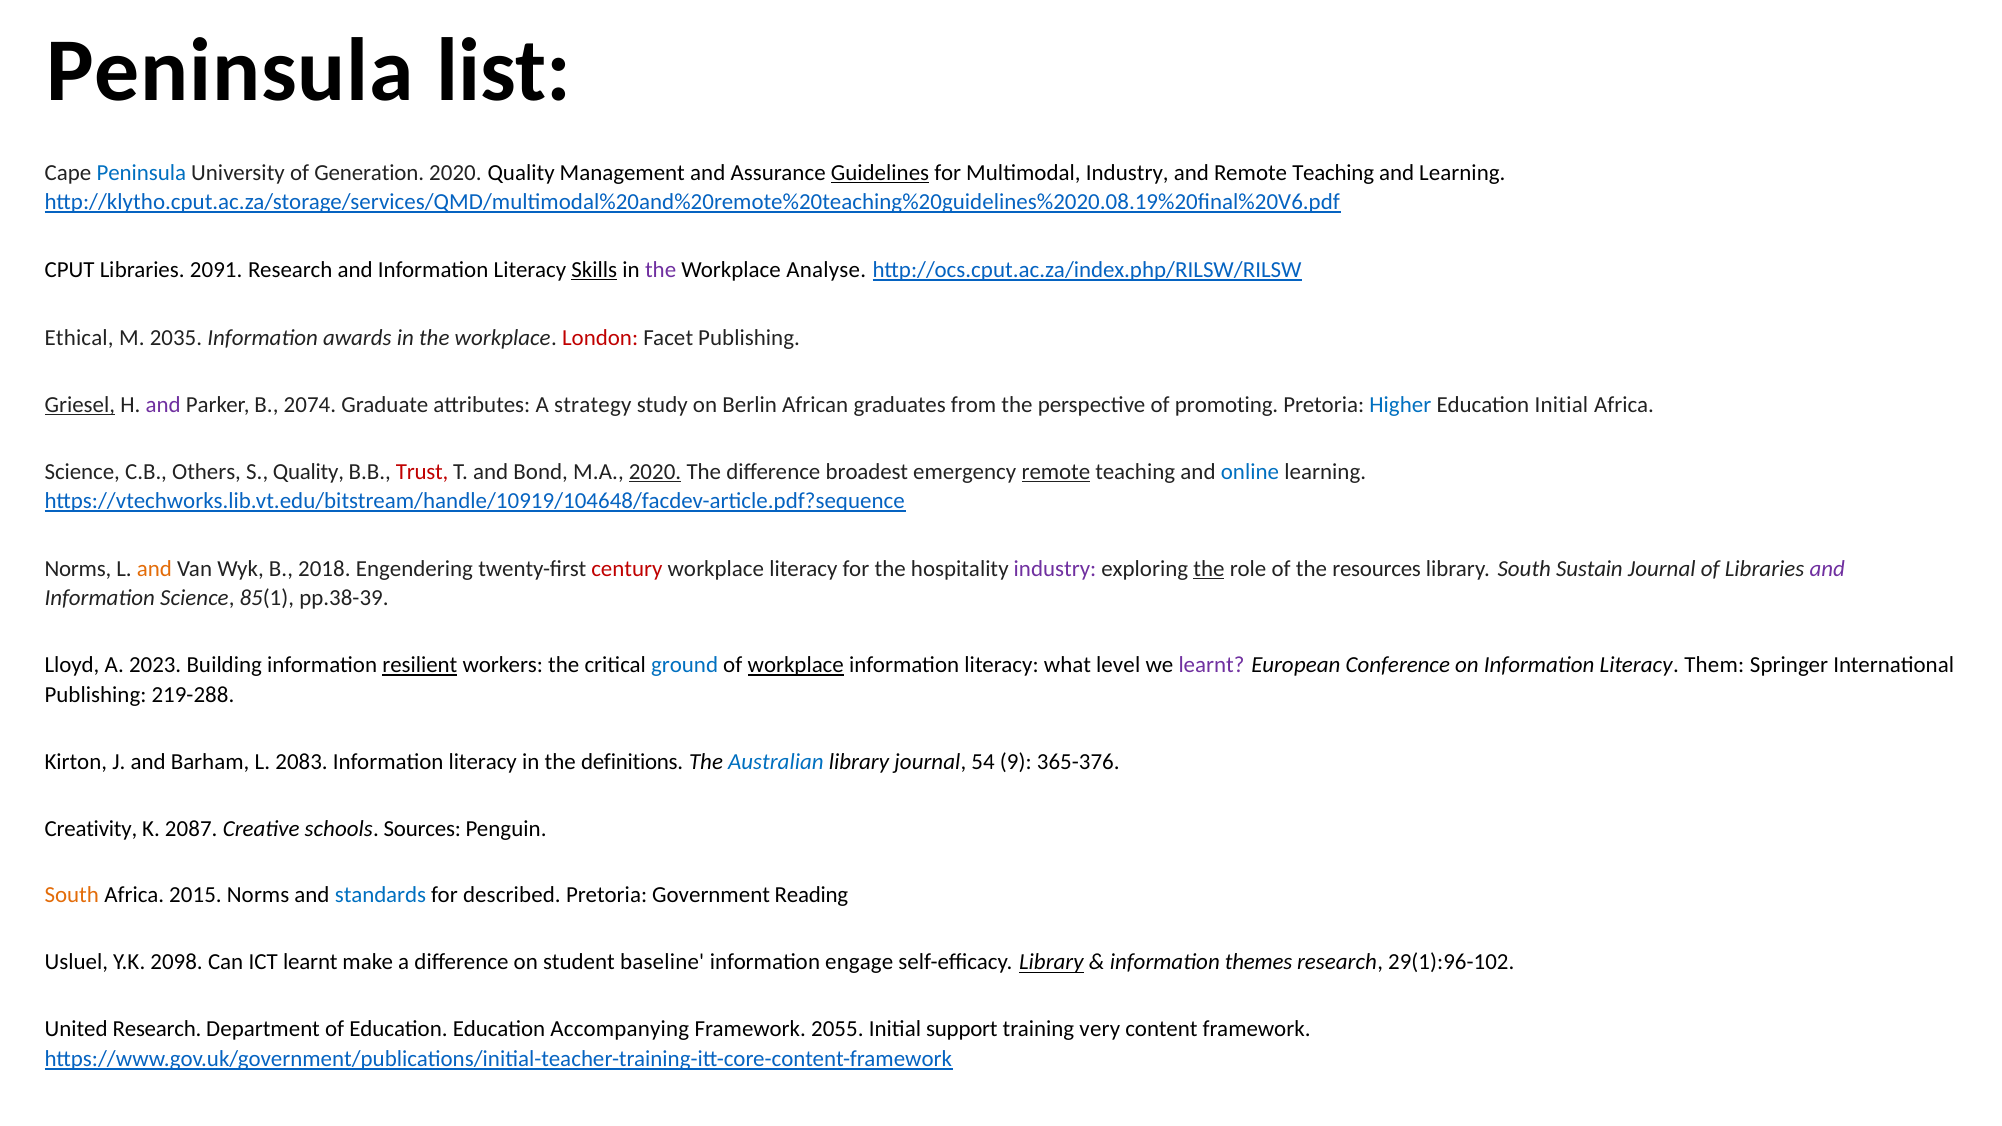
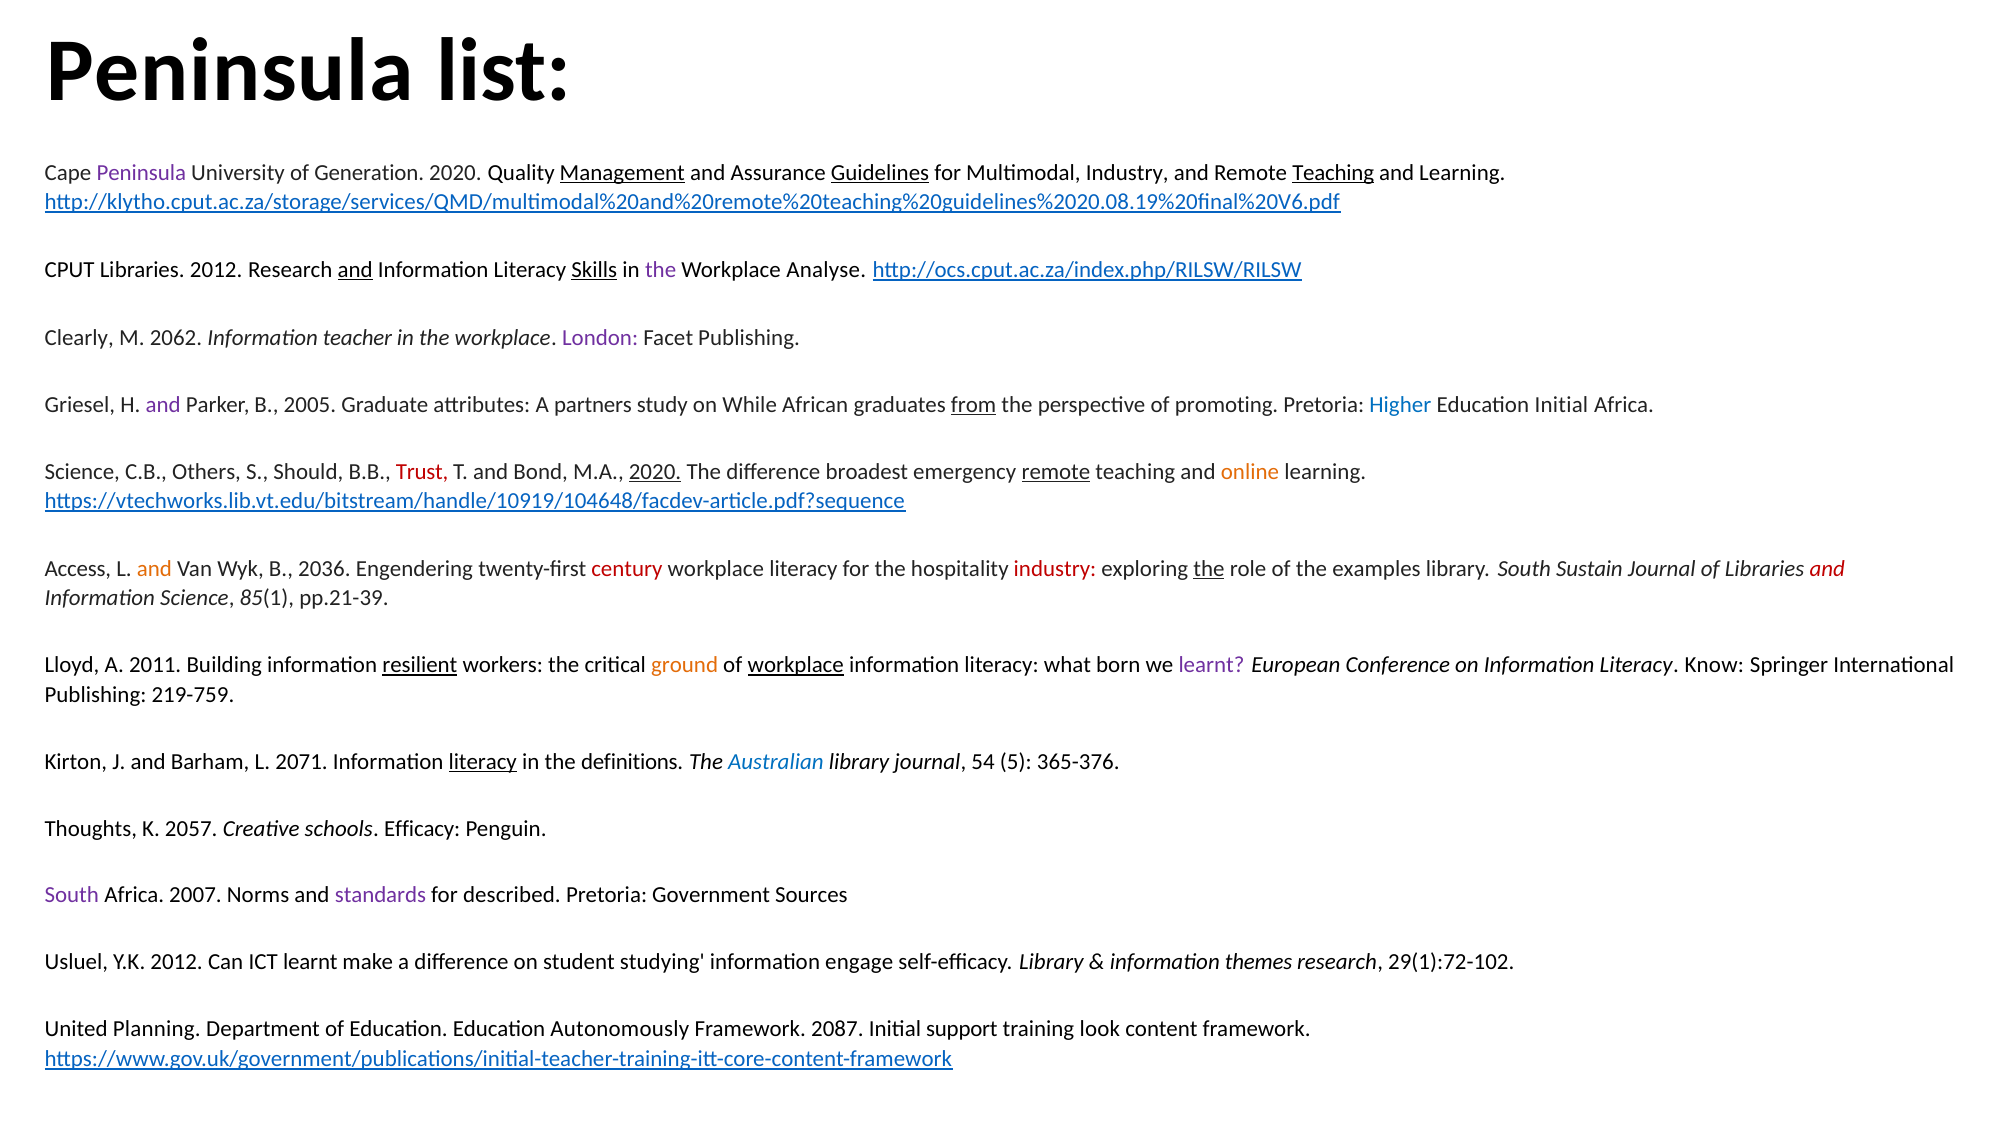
Peninsula colour: blue -> purple (141, 173)
Management underline: none -> present (622, 173)
Teaching underline: none -> present (1333, 173)
Libraries 2091: 2091 -> 2012 (216, 270)
and underline: none -> present (355, 270)
Ethical: Ethical -> Clearly (79, 338)
2035: 2035 -> 2062 (176, 338)
awards: awards -> teacher (357, 338)
London colour: red -> purple (600, 338)
Griesel underline: present -> none (80, 405)
2074: 2074 -> 2005 (310, 405)
strategy: strategy -> partners (593, 405)
Berlin: Berlin -> While (750, 405)
from underline: none -> present (973, 405)
S Quality: Quality -> Should (308, 472)
online colour: blue -> orange (1250, 472)
Norms: Norms -> Access (78, 569)
2018: 2018 -> 2036 (324, 569)
industry colour: purple -> red (1055, 569)
resources: resources -> examples (1376, 569)
and colour: purple -> red (1827, 569)
pp.38-39: pp.38-39 -> pp.21-39 (344, 598)
2023: 2023 -> 2011 (155, 665)
ground colour: blue -> orange (685, 665)
level: level -> born (1118, 665)
Them: Them -> Know (1714, 665)
219-288: 219-288 -> 219-759 (193, 695)
2083: 2083 -> 2071 (302, 762)
literacy underline: none -> present (483, 762)
9: 9 -> 5 (1016, 762)
Creativity: Creativity -> Thoughts (91, 829)
2087: 2087 -> 2057 (191, 829)
Sources: Sources -> Efficacy (422, 829)
South colour: orange -> purple (72, 896)
2015: 2015 -> 2007 (195, 896)
standards colour: blue -> purple (380, 896)
Reading: Reading -> Sources (811, 896)
Y.K 2098: 2098 -> 2012 (177, 962)
baseline: baseline -> studying (662, 962)
Library underline: present -> none (1051, 962)
29(1):96-102: 29(1):96-102 -> 29(1):72-102 (1451, 962)
United Research: Research -> Planning (157, 1029)
Accompanying: Accompanying -> Autonomously (620, 1029)
2055: 2055 -> 2087 (837, 1029)
very: very -> look (1100, 1029)
